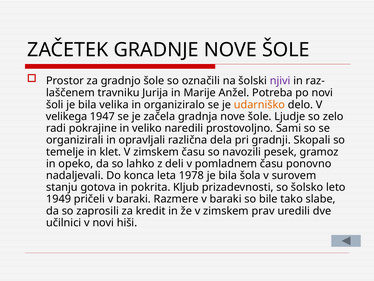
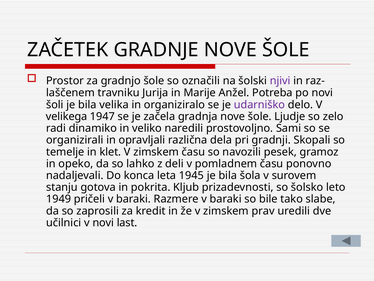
udarniško colour: orange -> purple (259, 105)
pokrajine: pokrajine -> dinamiko (93, 128)
1978: 1978 -> 1945 (191, 175)
hiši: hiši -> last (127, 222)
